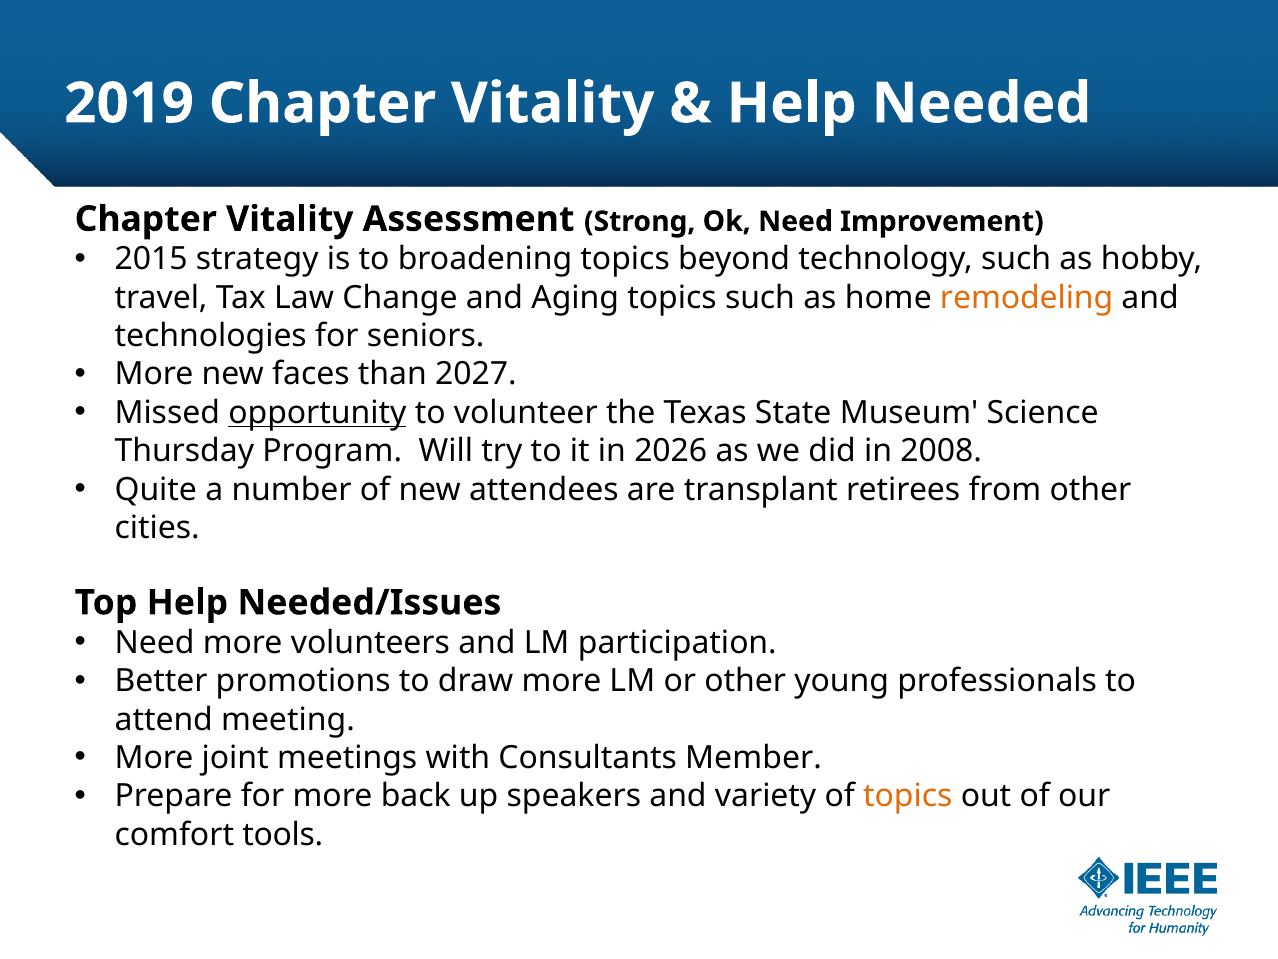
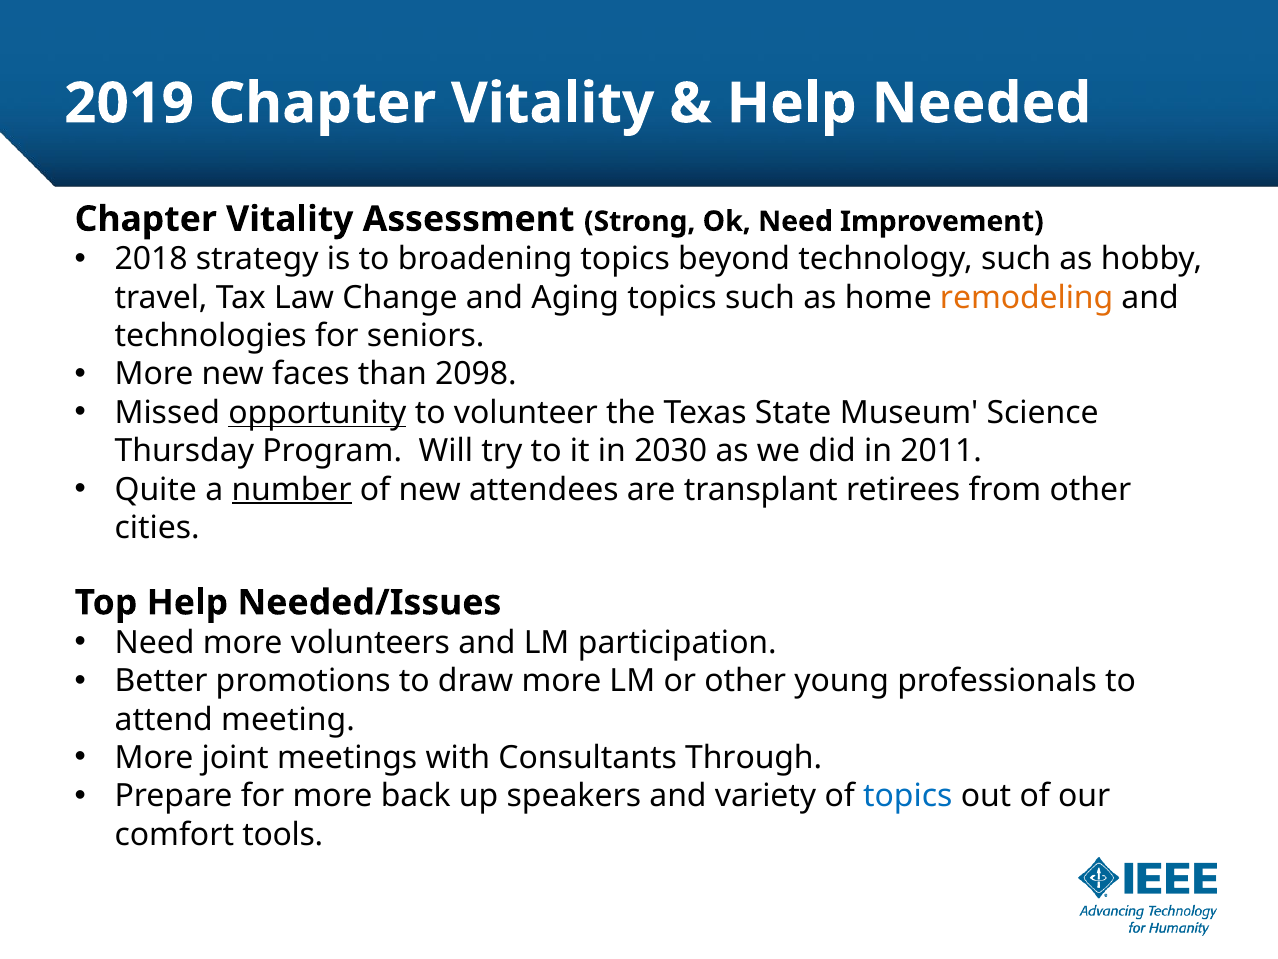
2015: 2015 -> 2018 (151, 259)
2027: 2027 -> 2098 (476, 374)
2026: 2026 -> 2030 (671, 451)
2008: 2008 -> 2011 (941, 451)
number underline: none -> present (292, 489)
Member: Member -> Through (754, 758)
topics colour: orange -> blue (908, 796)
